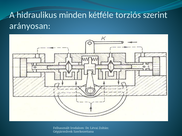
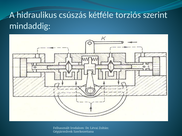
minden: minden -> csúszás (73, 15)
arányosan: arányosan -> mindaddig (30, 26)
